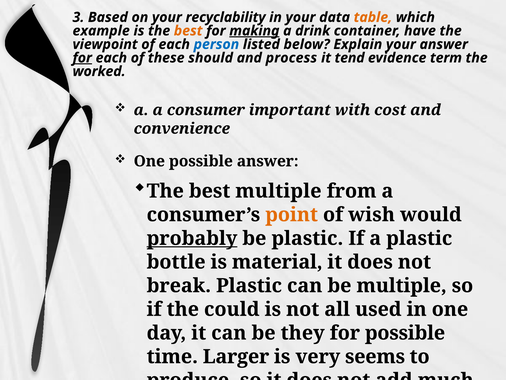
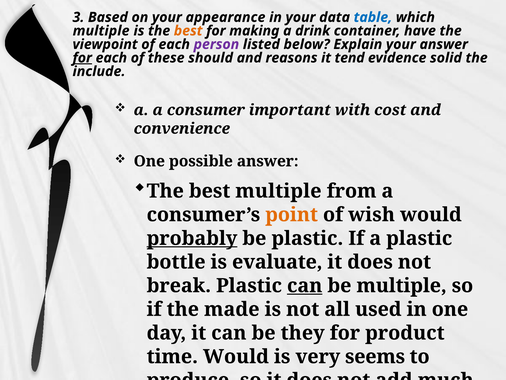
recyclability: recyclability -> appearance (225, 17)
table colour: orange -> blue (373, 17)
example: example -> multiple (101, 31)
making underline: present -> none (254, 31)
person colour: blue -> purple (216, 44)
process: process -> reasons (291, 58)
term: term -> solid (446, 58)
worked: worked -> include (99, 71)
material: material -> evaluate (277, 262)
can underline: none -> present (305, 285)
could: could -> made (232, 309)
for possible: possible -> product (405, 333)
time Larger: Larger -> Would (236, 356)
